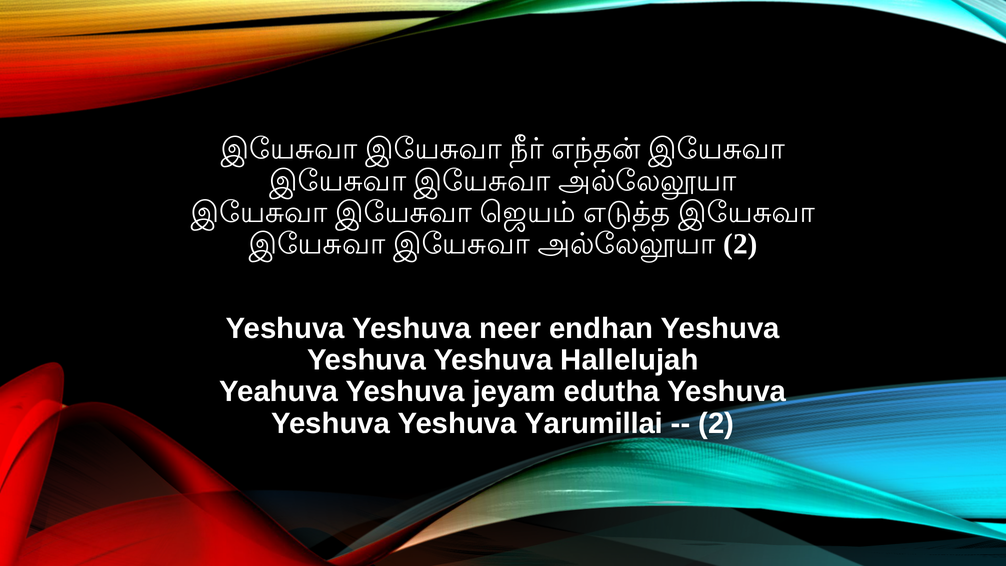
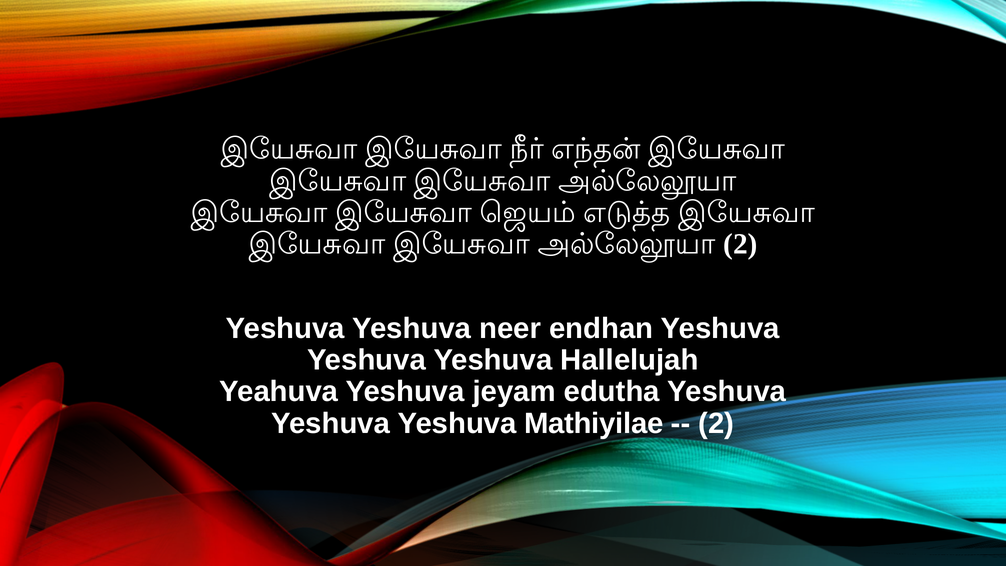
Yarumillai: Yarumillai -> Mathiyilae (594, 423)
